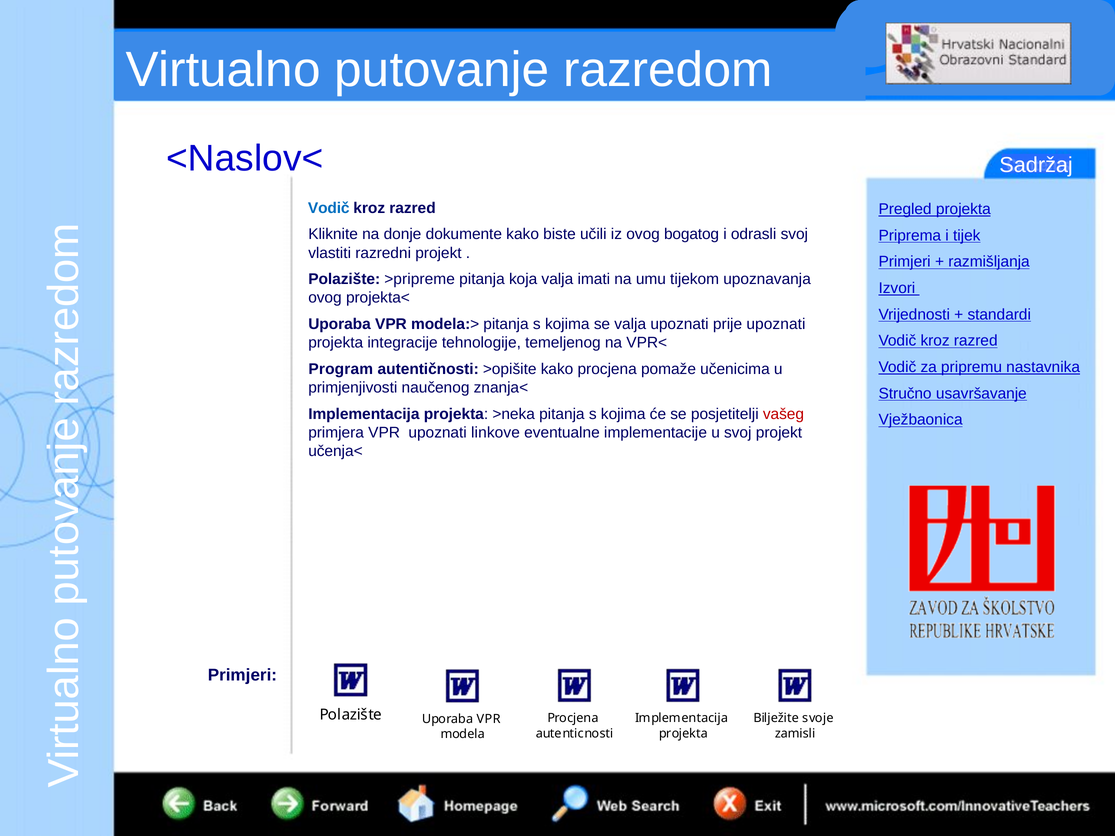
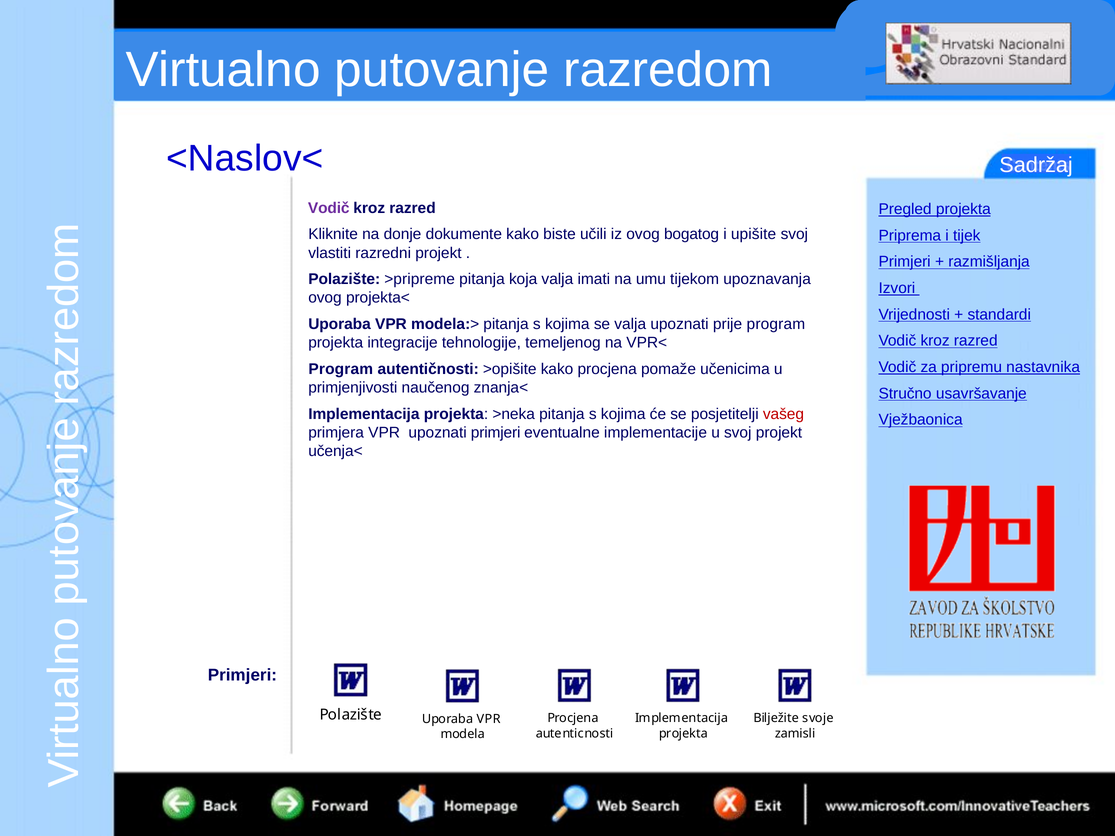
Vodič colour: blue -> purple (329, 208)
odrasli: odrasli -> upišite (754, 234)
prije upoznati: upoznati -> program (776, 324)
upoznati linkove: linkove -> primjeri (496, 433)
